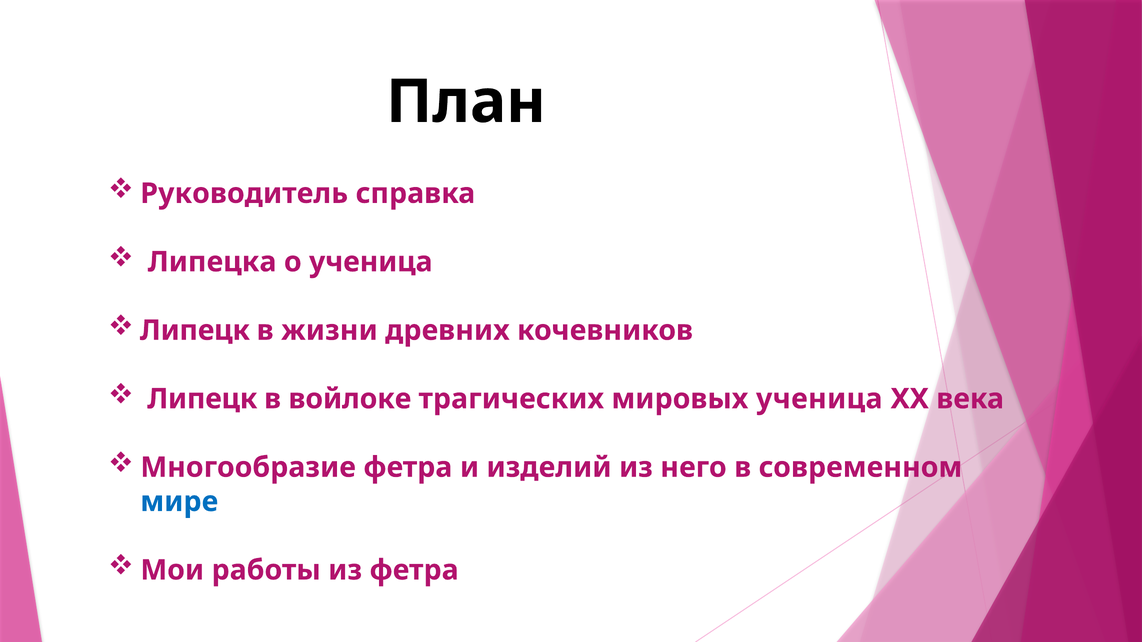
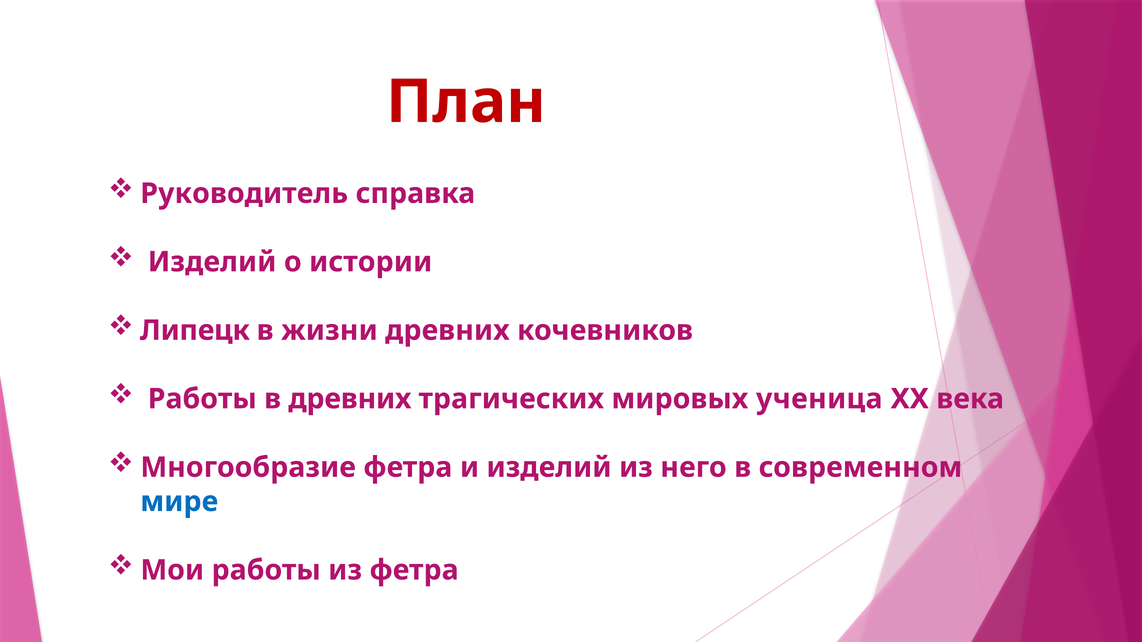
План colour: black -> red (466, 102)
Липецка: Липецка -> Изделий (212, 262)
о ученица: ученица -> истории (371, 262)
Липецк: Липецк -> Работы (202, 399)
в войлоке: войлоке -> древних (350, 399)
